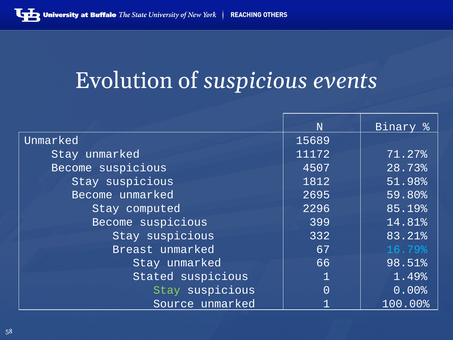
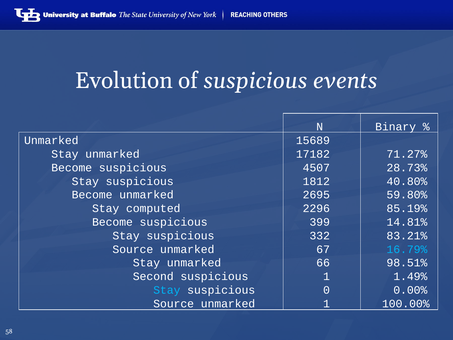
11172: 11172 -> 17182 (313, 154)
51.98%: 51.98% -> 40.80% (407, 181)
Breast: Breast -> Source (133, 249)
Stated: Stated -> Second (153, 276)
Stay colour: light green -> light blue (167, 290)
